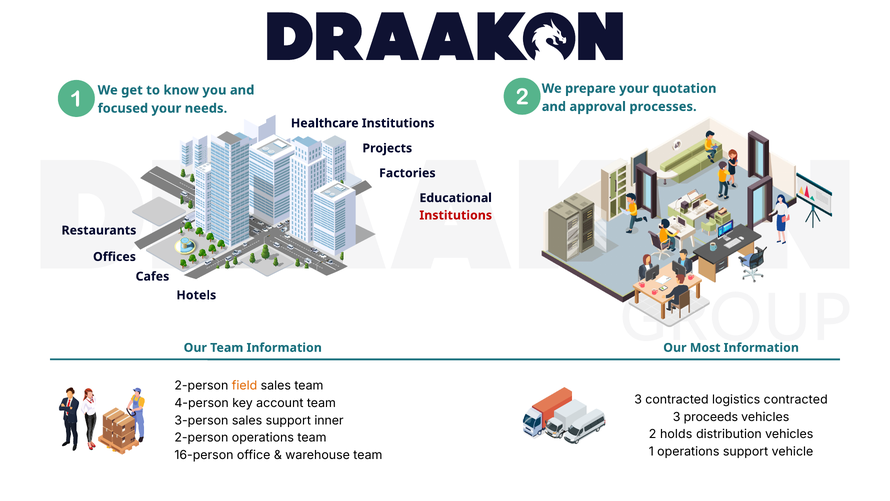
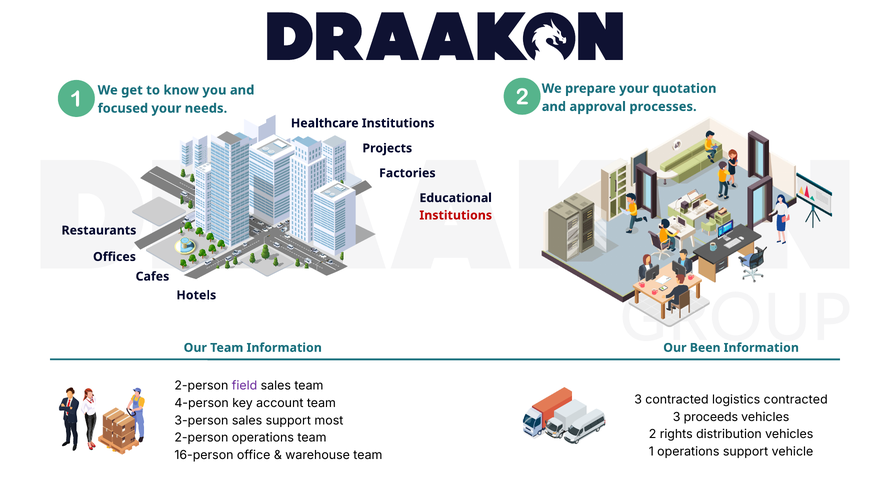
Most: Most -> Been (705, 348)
field colour: orange -> purple (245, 386)
inner: inner -> most (329, 420)
holds: holds -> rights (676, 434)
